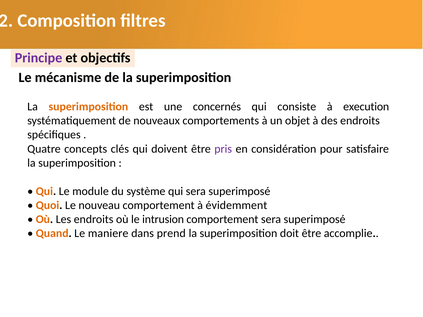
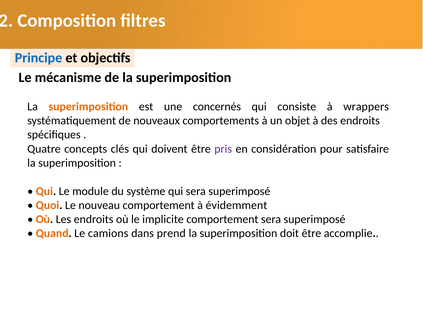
Principe colour: purple -> blue (39, 58)
execution: execution -> wrappers (366, 107)
intrusion: intrusion -> implicite (163, 220)
maniere: maniere -> camions (108, 234)
